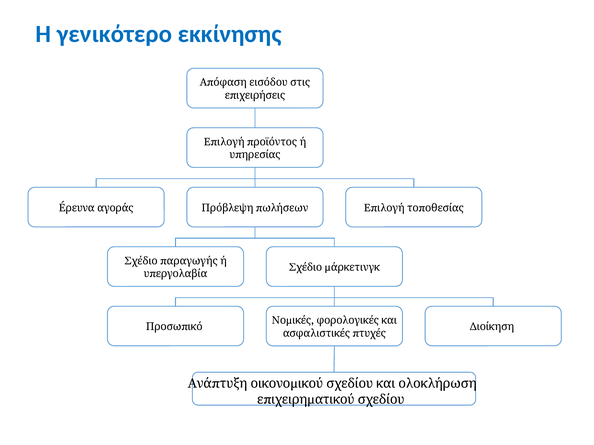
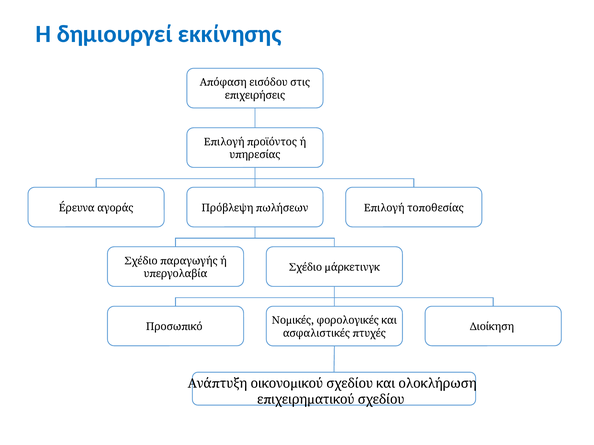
γενικότερο: γενικότερο -> δημιουργεί (115, 34)
